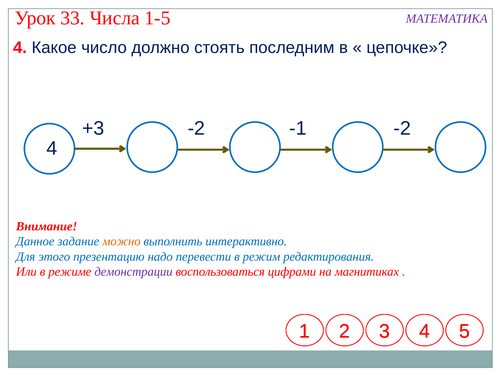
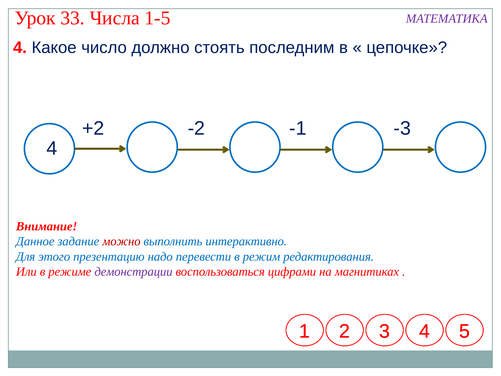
+3: +3 -> +2 (93, 128)
-2: -2 -> -3 (402, 128)
можно colour: orange -> red (121, 241)
